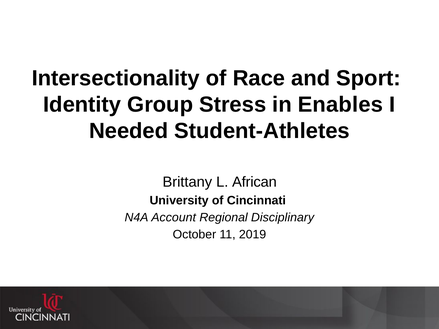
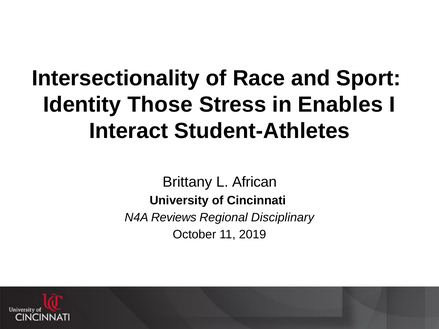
Group: Group -> Those (160, 105)
Needed: Needed -> Interact (129, 131)
Account: Account -> Reviews (174, 218)
